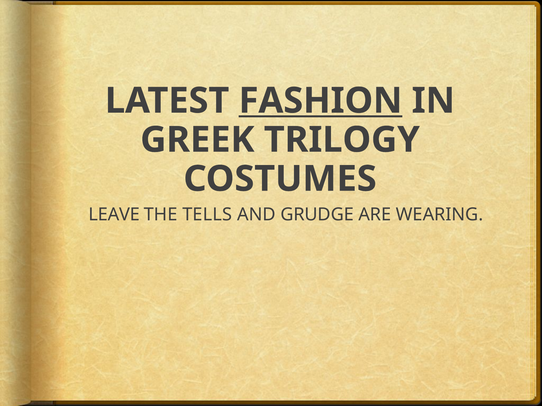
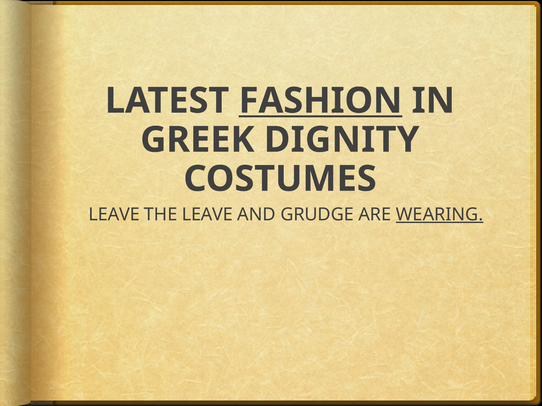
TRILOGY: TRILOGY -> DIGNITY (342, 140)
THE TELLS: TELLS -> LEAVE (207, 215)
WEARING underline: none -> present (440, 215)
